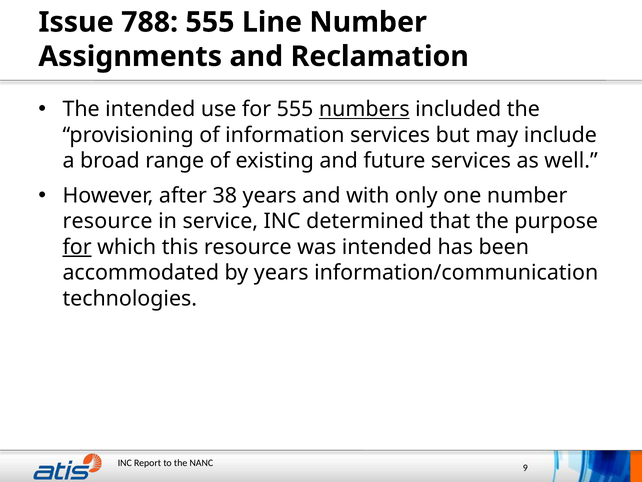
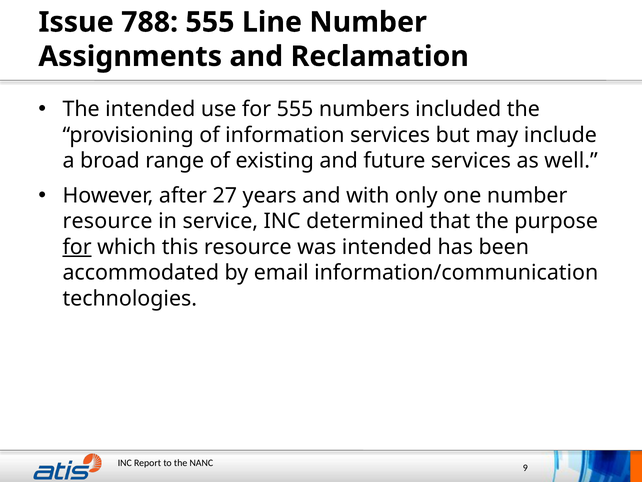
numbers underline: present -> none (364, 109)
38: 38 -> 27 (225, 195)
by years: years -> email (281, 272)
